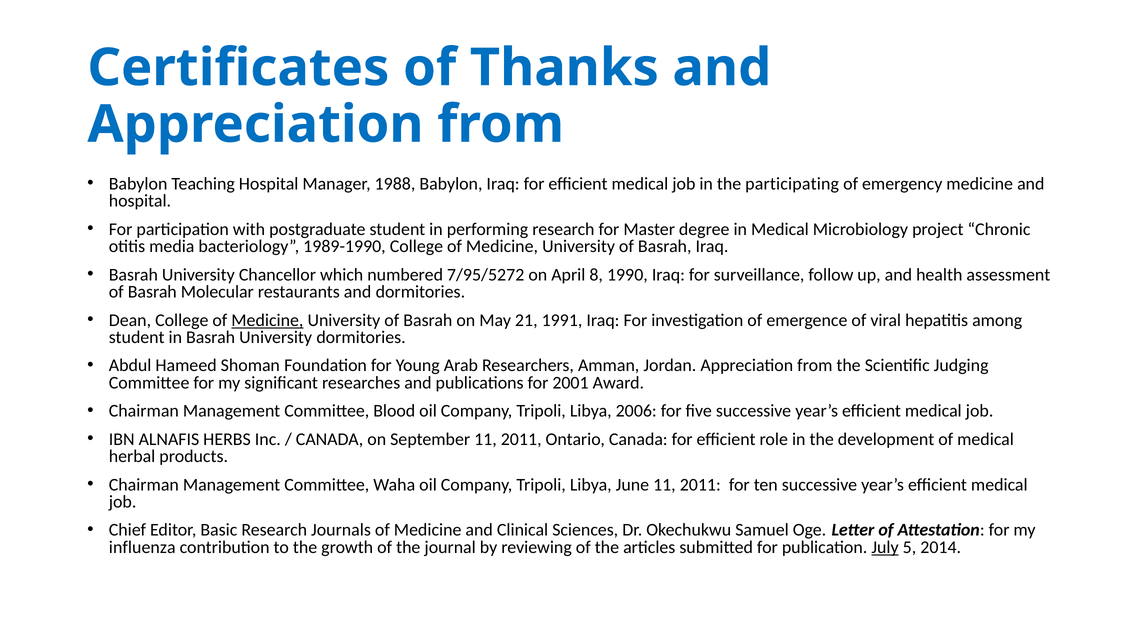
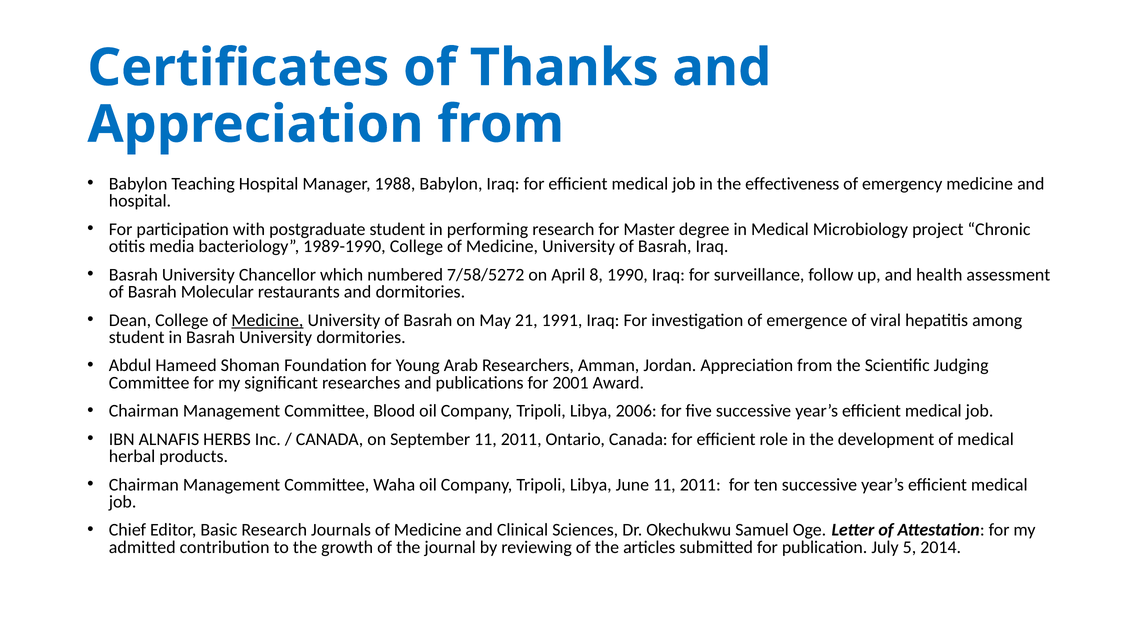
participating: participating -> effectiveness (792, 184)
7/95/5272: 7/95/5272 -> 7/58/5272 (486, 275)
influenza: influenza -> admitted (142, 548)
July underline: present -> none (885, 548)
